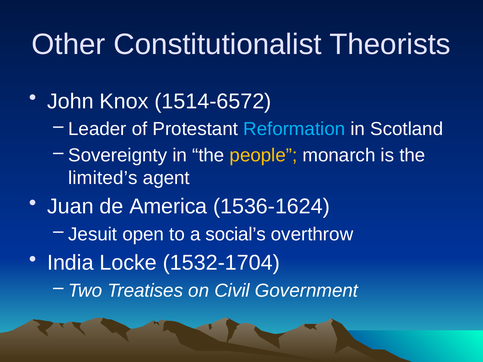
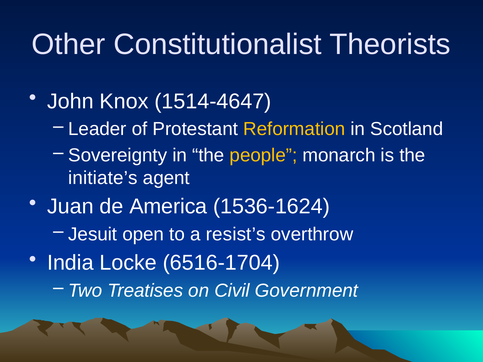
1514-6572: 1514-6572 -> 1514-4647 (213, 101)
Reformation colour: light blue -> yellow (294, 129)
limited’s: limited’s -> initiate’s (103, 178)
social’s: social’s -> resist’s (236, 234)
1532-1704: 1532-1704 -> 6516-1704 (221, 263)
